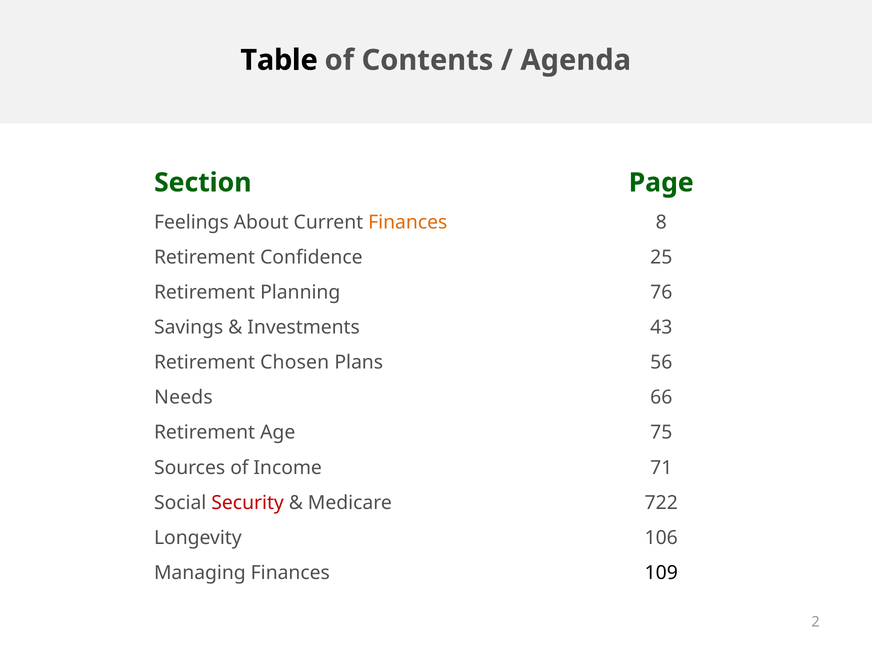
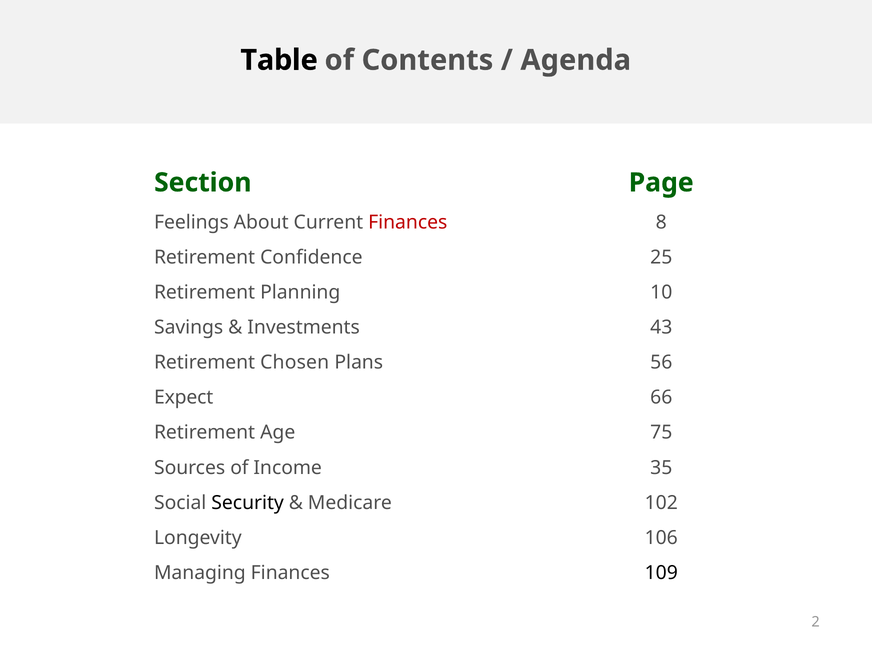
Finances colour: orange -> red (408, 222)
76: 76 -> 10 (661, 292)
Needs: Needs -> Expect (184, 398)
71: 71 -> 35 (661, 468)
Security colour: red -> black (248, 503)
722: 722 -> 102 (661, 503)
